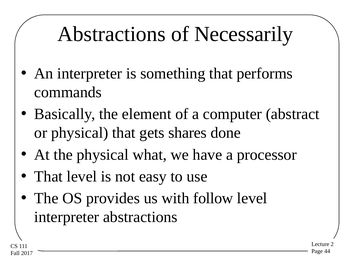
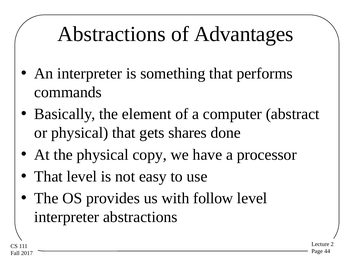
Necessarily: Necessarily -> Advantages (244, 34)
what: what -> copy (150, 155)
